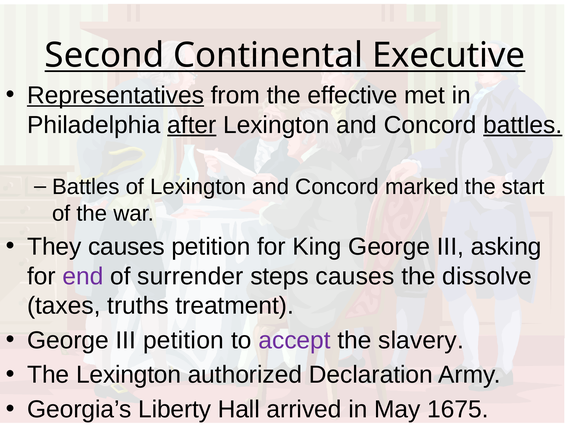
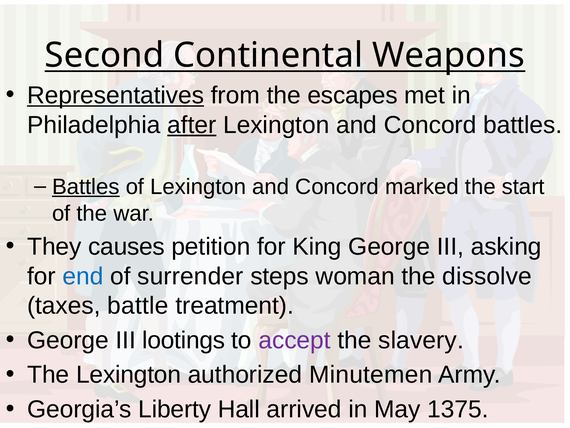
Executive: Executive -> Weapons (448, 55)
effective: effective -> escapes (353, 95)
battles underline: present -> none (523, 125)
Battles underline: none -> present (86, 187)
end colour: purple -> blue (83, 276)
steps causes: causes -> woman (355, 276)
truths: truths -> battle (138, 305)
III petition: petition -> lootings (184, 340)
Declaration: Declaration -> Minutemen (371, 374)
1675: 1675 -> 1375 (458, 409)
